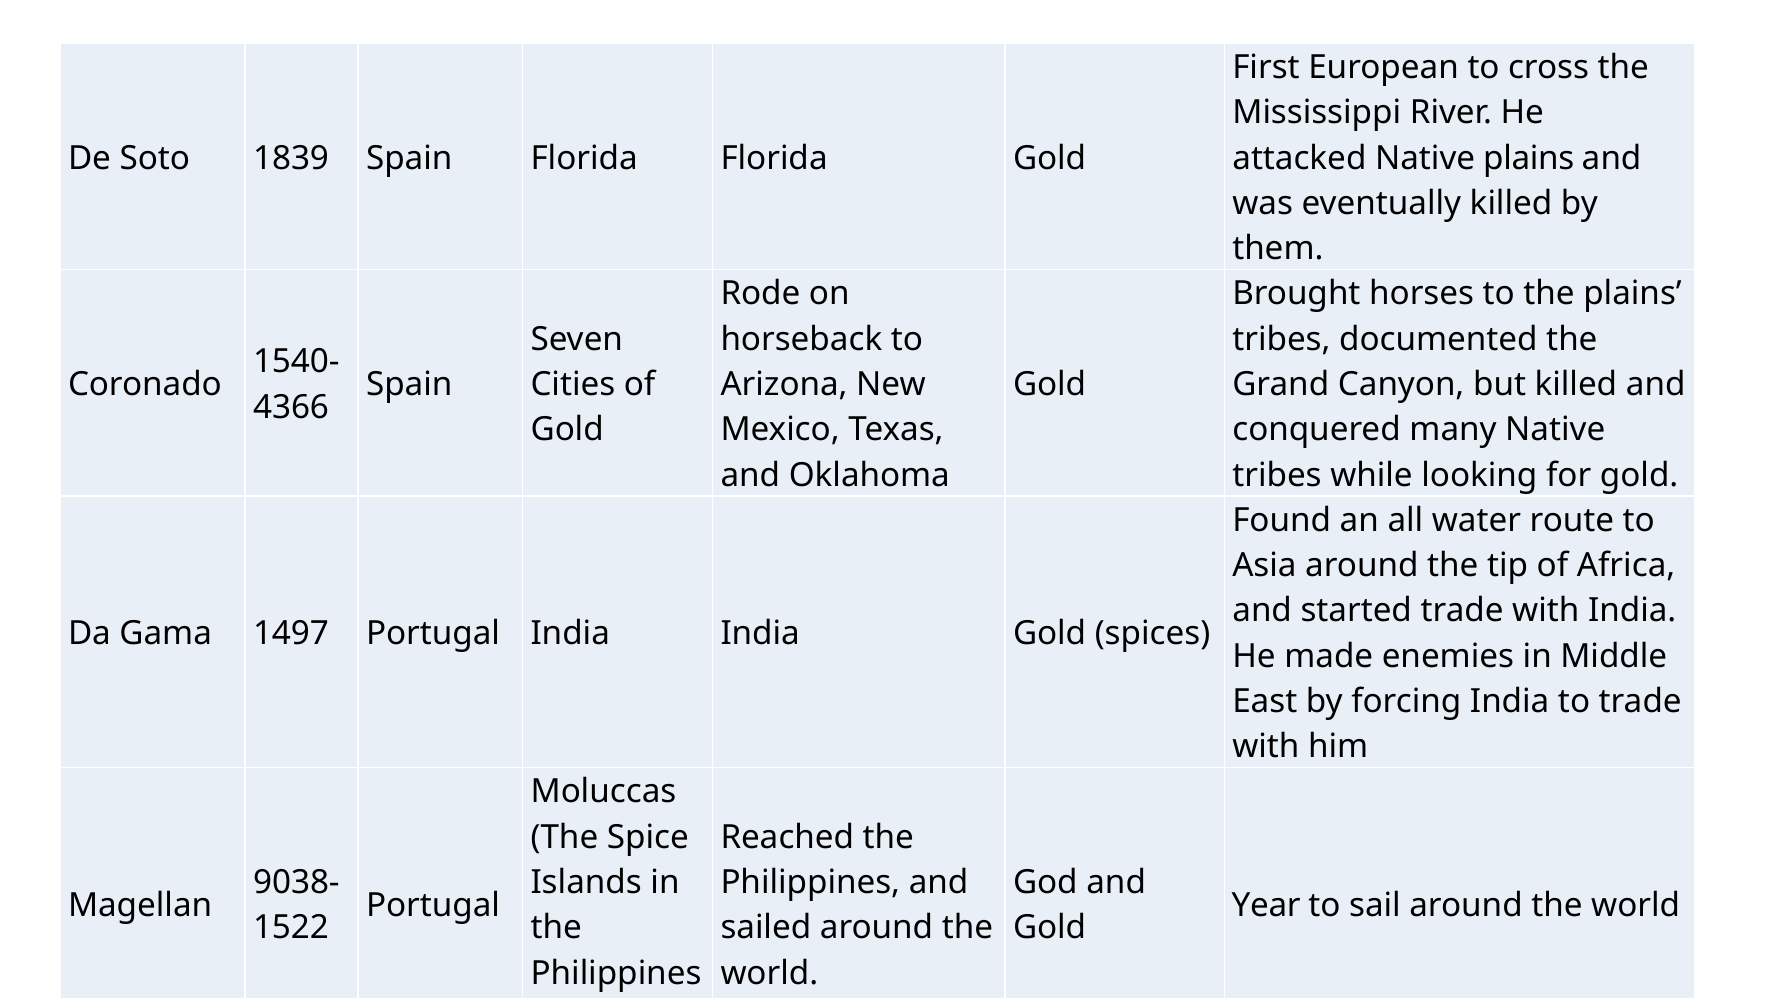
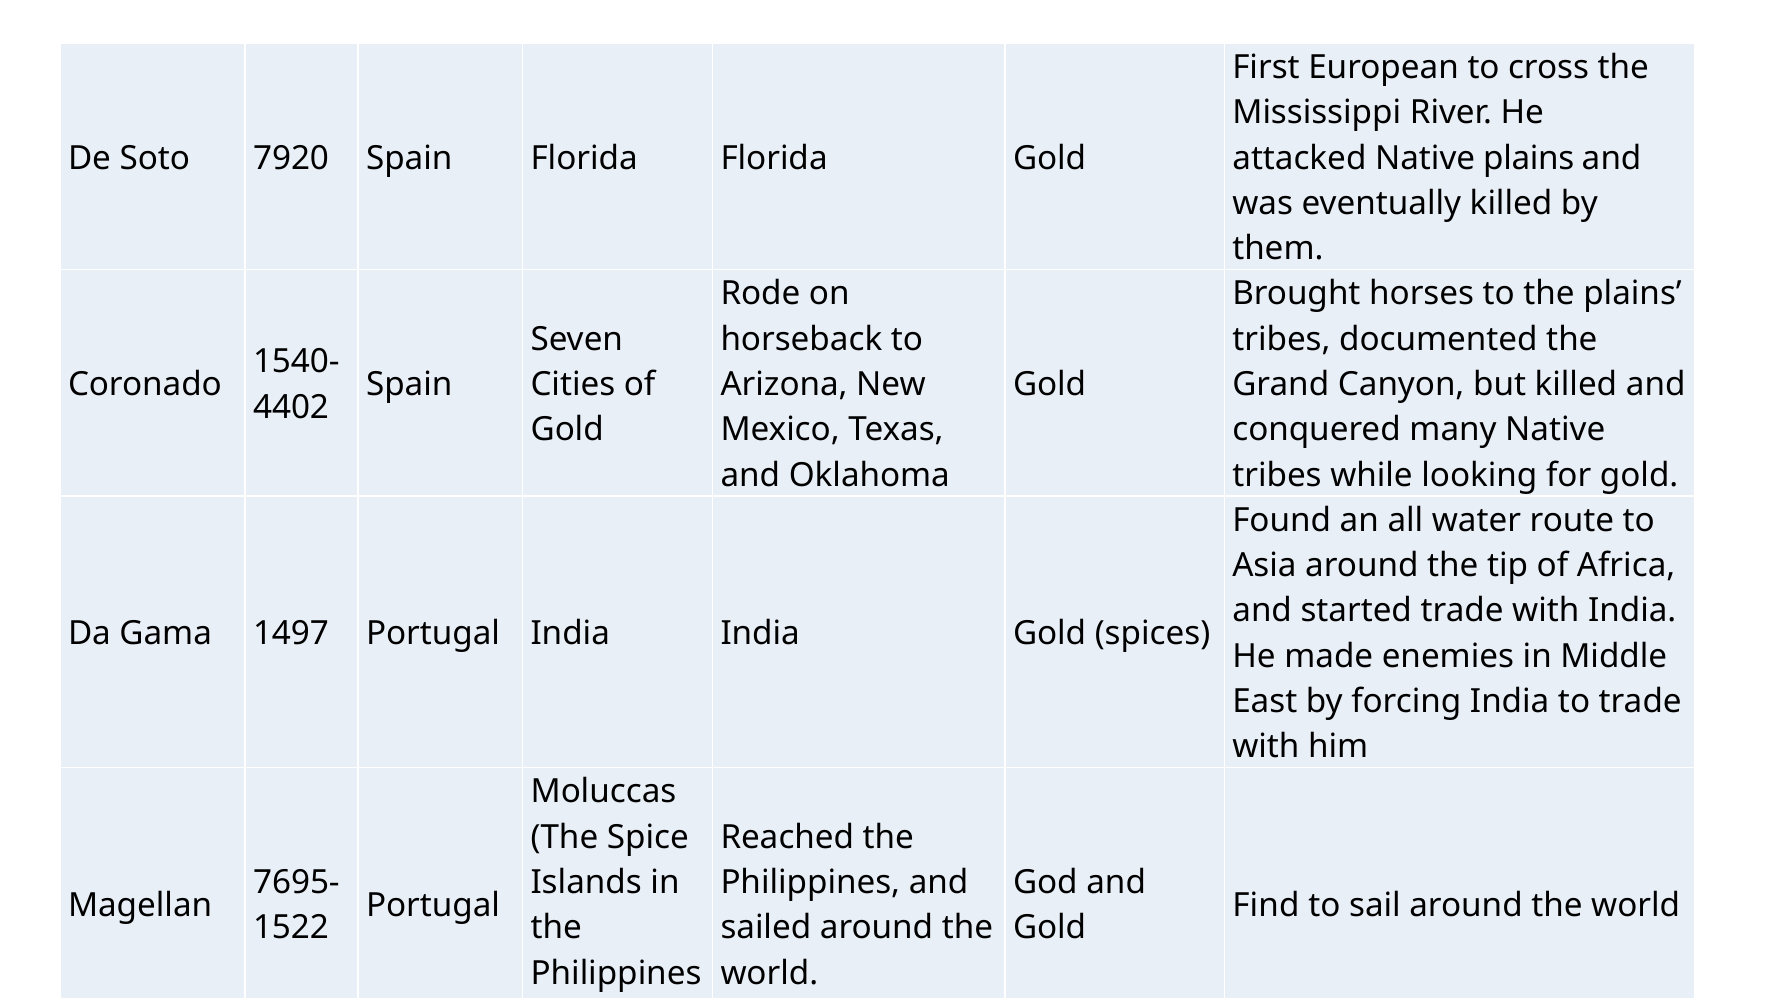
1839: 1839 -> 7920 (291, 158)
4366: 4366 -> 4402 (291, 407)
9038-: 9038- -> 7695- (296, 882)
Year: Year -> Find (1266, 905)
